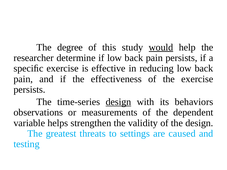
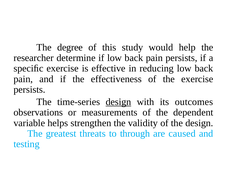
would underline: present -> none (161, 47)
behaviors: behaviors -> outcomes (194, 102)
settings: settings -> through (135, 134)
